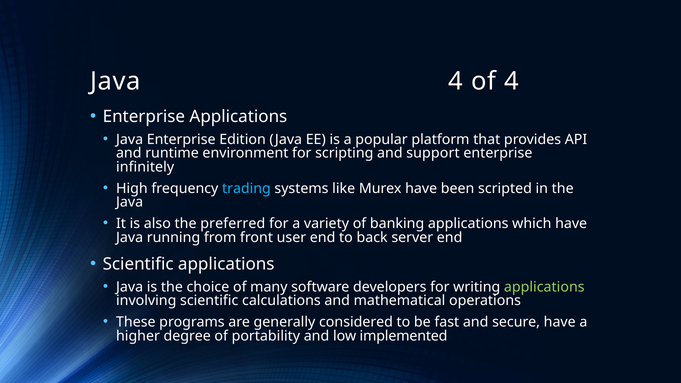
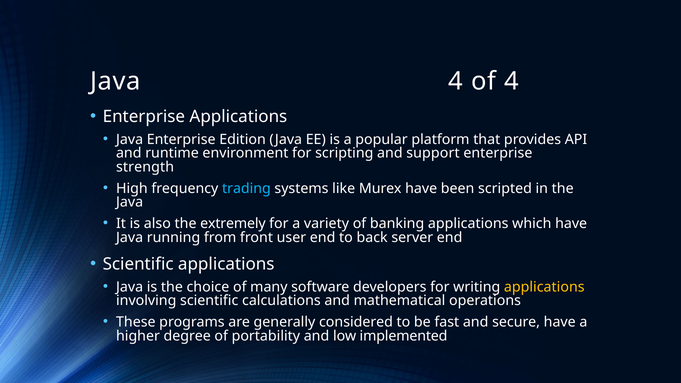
infinitely: infinitely -> strength (145, 167)
preferred: preferred -> extremely (233, 224)
applications colour: light green -> yellow (544, 287)
